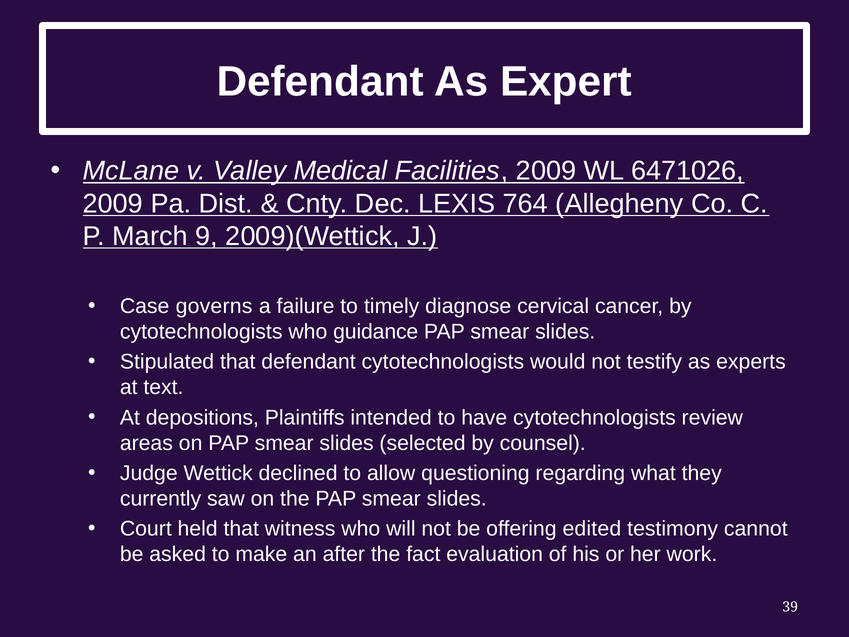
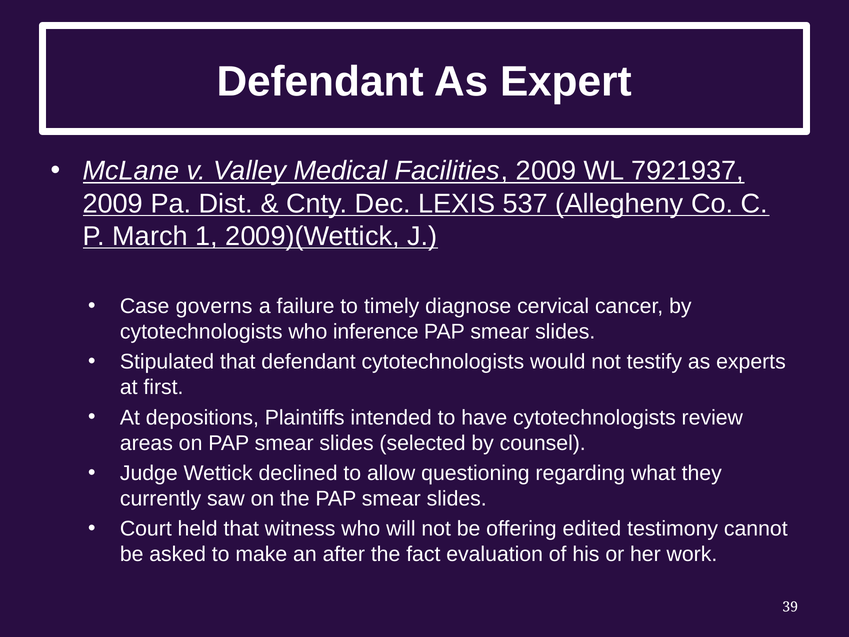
6471026: 6471026 -> 7921937 (688, 171)
764: 764 -> 537 (525, 204)
9: 9 -> 1 (207, 236)
guidance: guidance -> inference (376, 332)
text: text -> first (163, 387)
